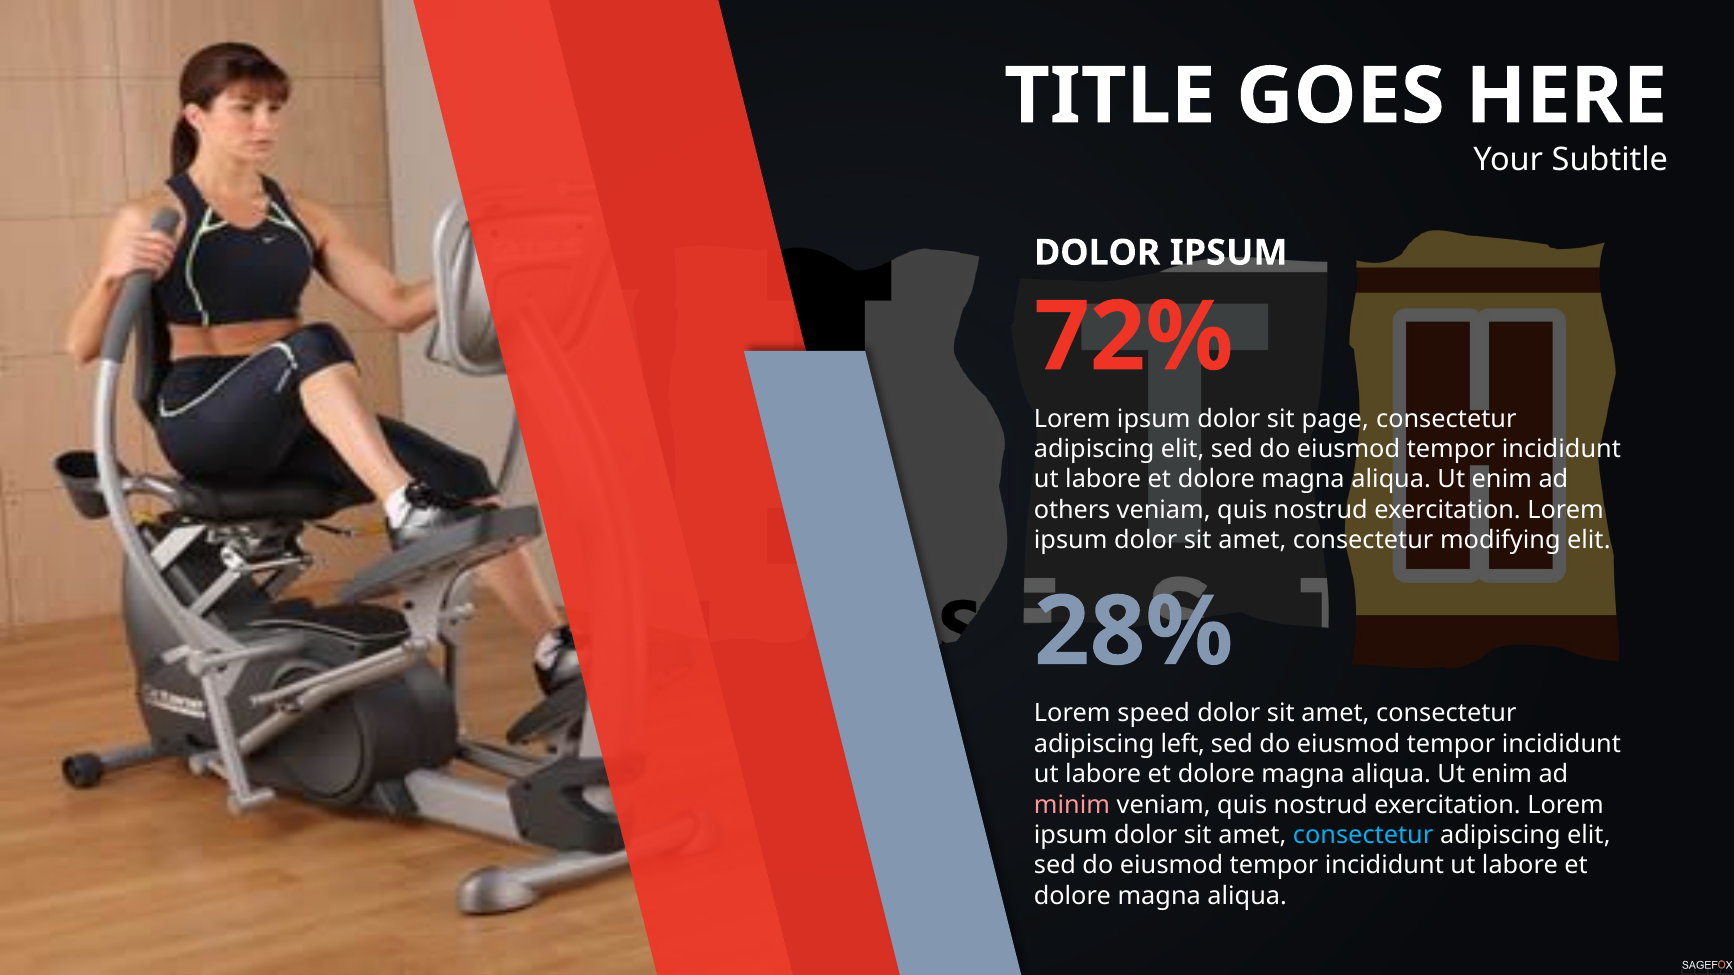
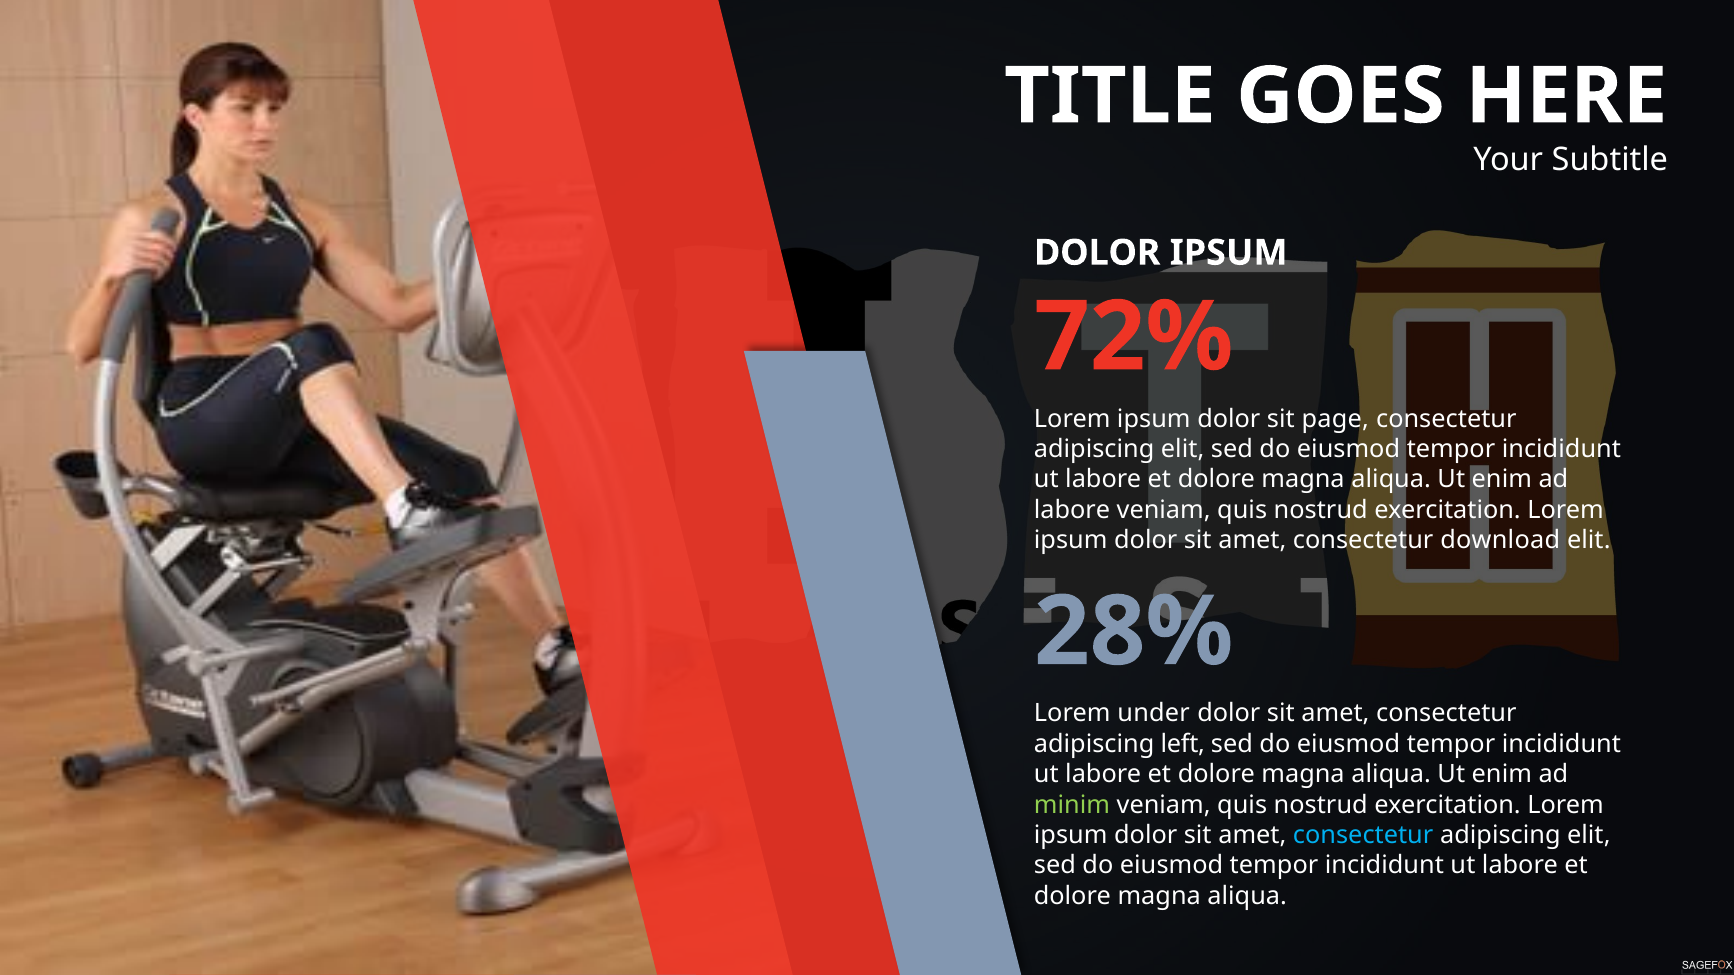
others: others -> labore (1072, 510)
modifying: modifying -> download (1500, 540)
speed: speed -> under (1154, 714)
minim colour: pink -> light green (1072, 805)
